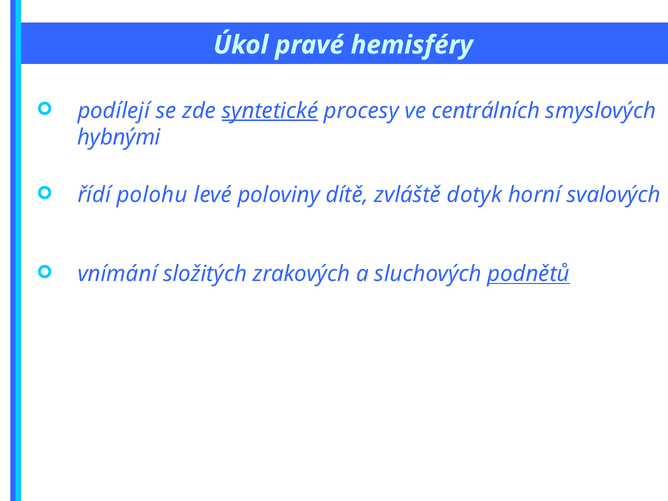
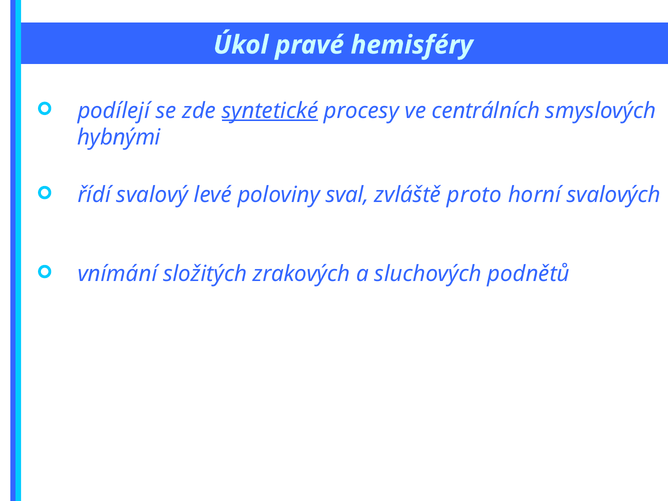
polohu: polohu -> svalový (152, 195)
dítě: dítě -> sval (347, 195)
dotyk: dotyk -> proto (474, 195)
podnětů underline: present -> none (529, 274)
